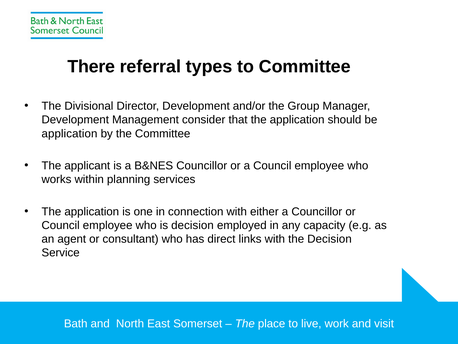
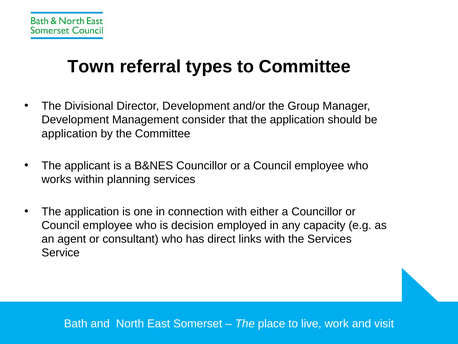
There: There -> Town (91, 67)
the Decision: Decision -> Services (329, 239)
